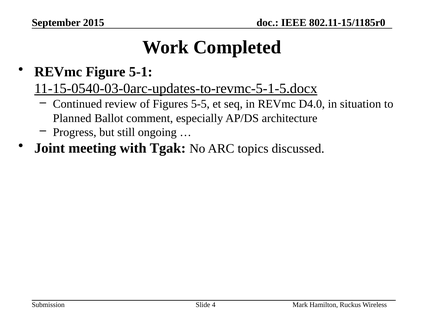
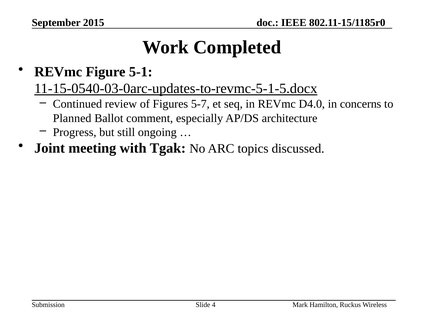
5-5: 5-5 -> 5-7 (200, 104)
situation: situation -> concerns (361, 104)
